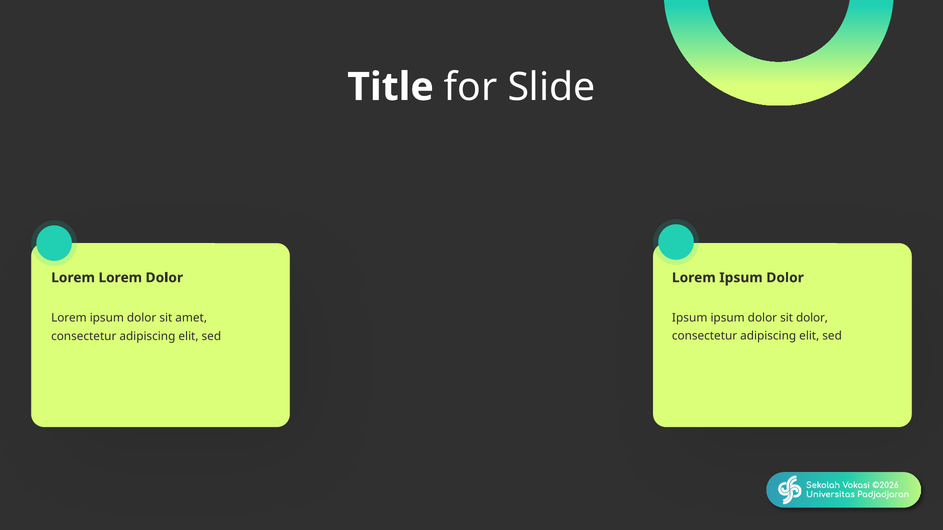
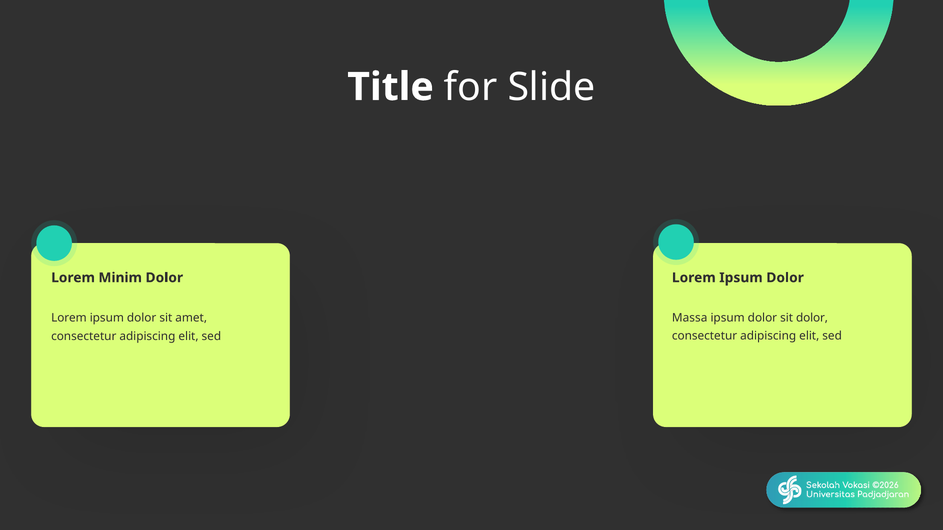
Lorem Lorem: Lorem -> Minim (120, 278)
Ipsum: Ipsum -> Massa (690, 318)
